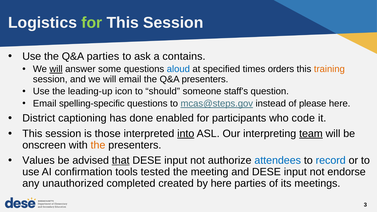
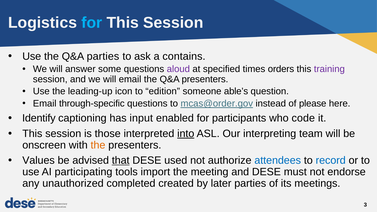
for colour: light green -> light blue (92, 23)
will underline: present -> none (56, 69)
aloud colour: blue -> purple (178, 69)
training colour: orange -> purple (329, 69)
should: should -> edition (163, 91)
staff’s: staff’s -> able’s (236, 91)
spelling-specific: spelling-specific -> through-specific (92, 104)
mcas@steps.gov: mcas@steps.gov -> mcas@order.gov (217, 104)
District: District -> Identify (39, 118)
done: done -> input (141, 118)
team underline: present -> none (311, 134)
input: input -> used (176, 161)
confirmation: confirmation -> participating (84, 172)
tested: tested -> import (155, 172)
and DESE input: input -> must (295, 172)
by here: here -> later (221, 183)
